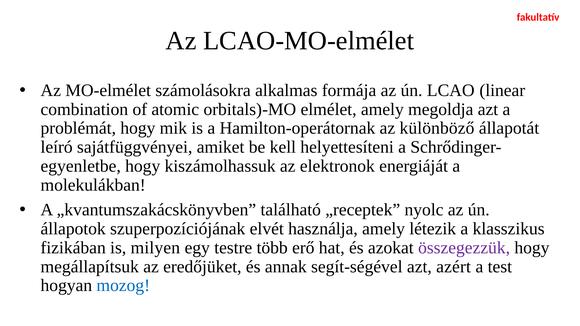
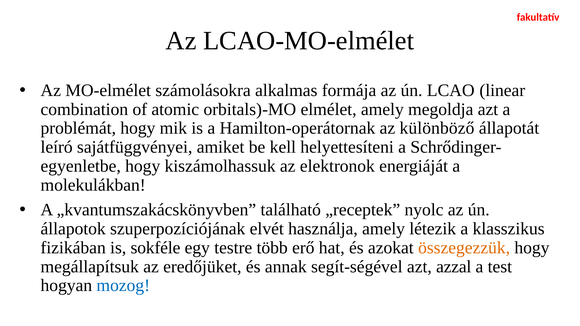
milyen: milyen -> sokféle (155, 248)
összegezzük colour: purple -> orange (464, 248)
azért: azért -> azzal (454, 267)
